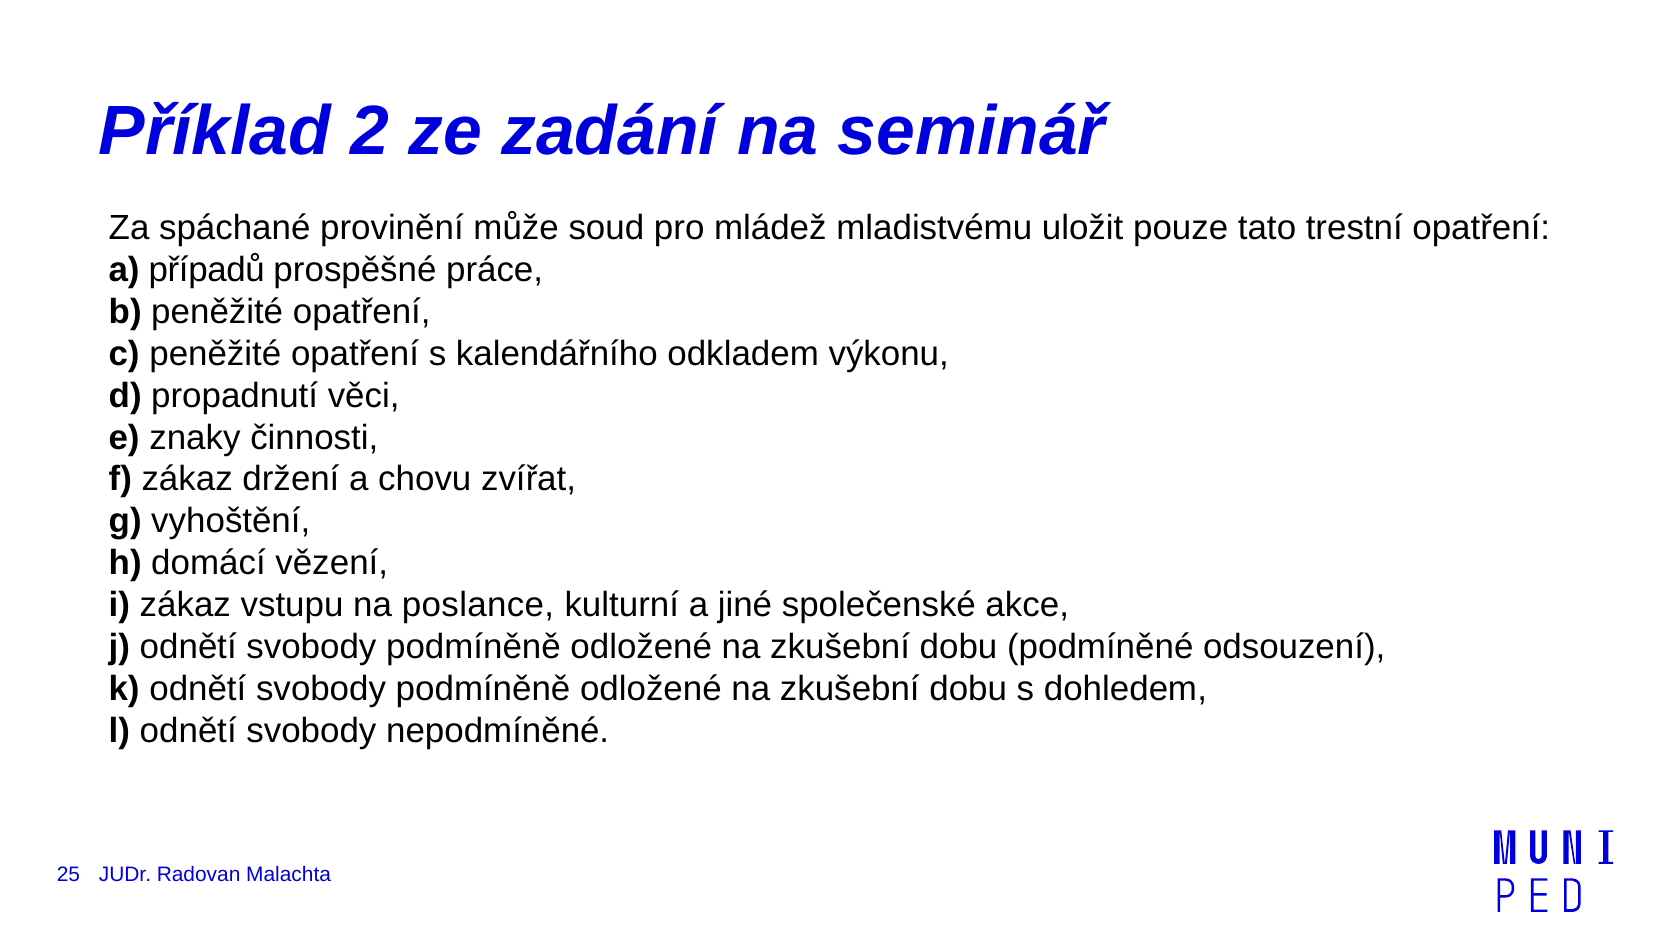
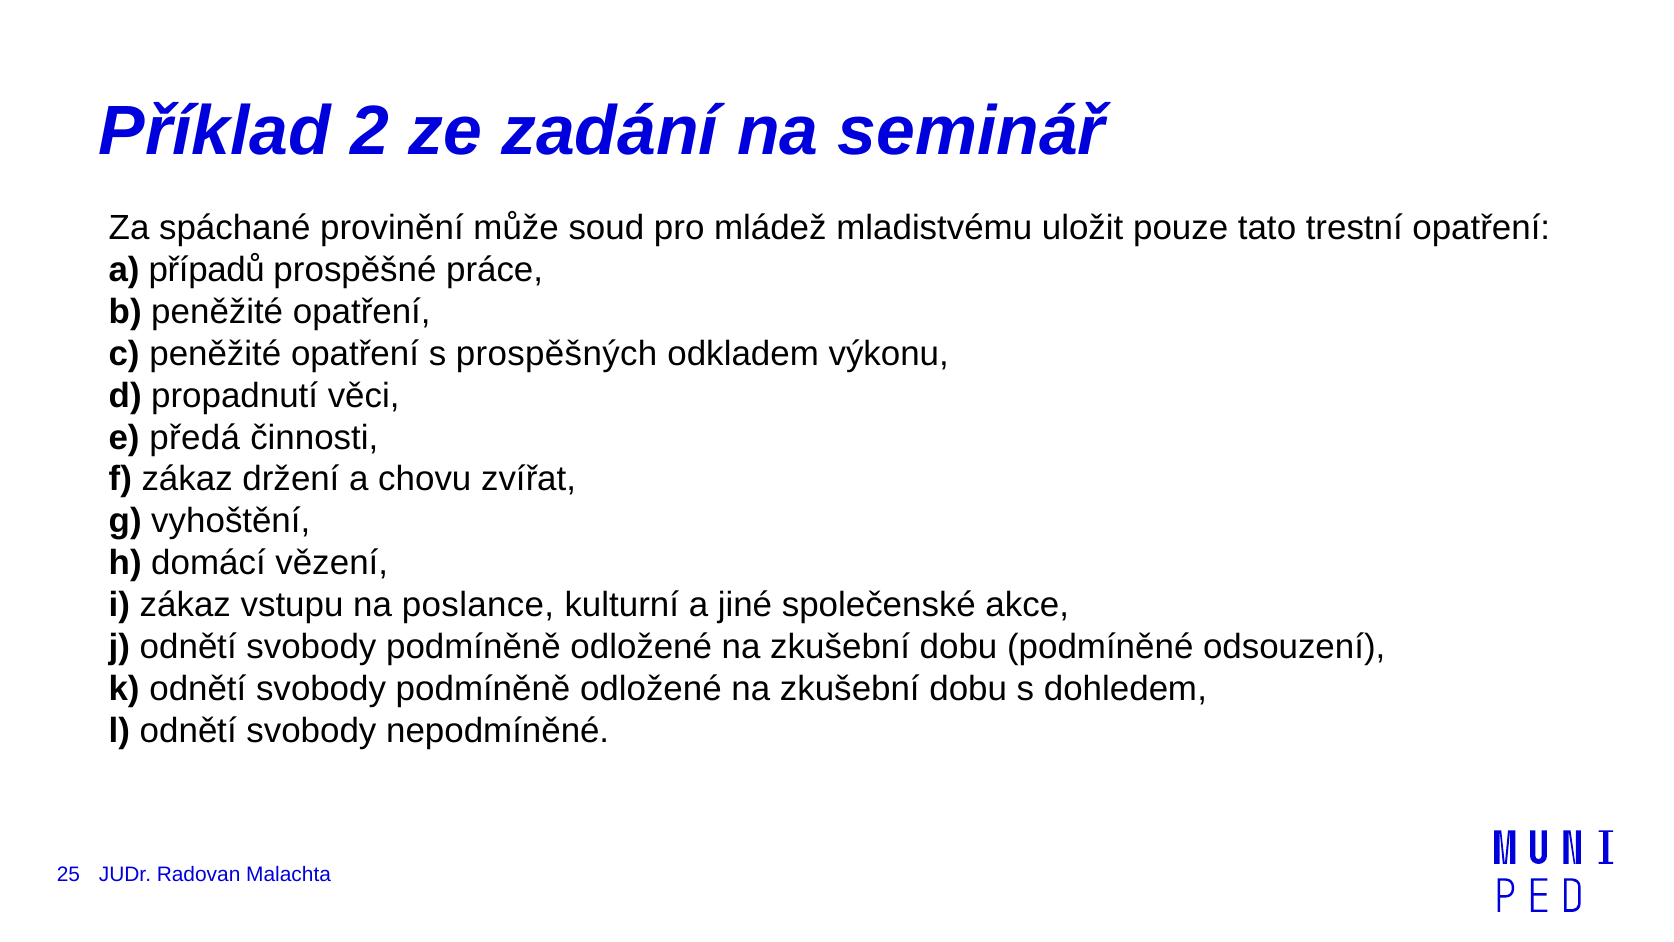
kalendářního: kalendářního -> prospěšných (557, 354)
znaky: znaky -> předá (195, 437)
